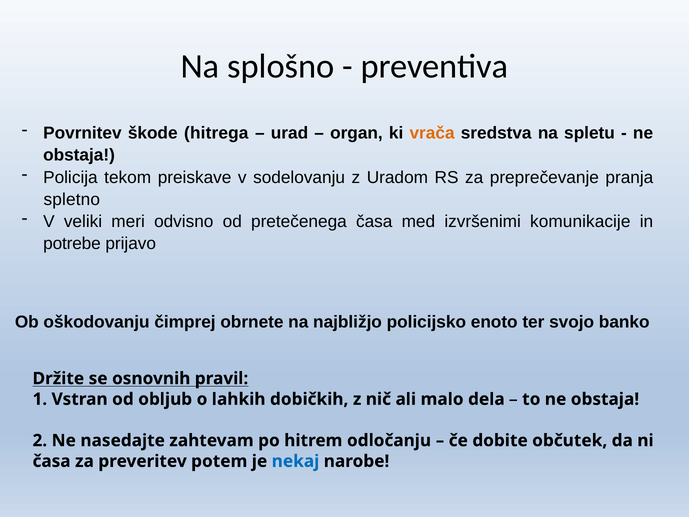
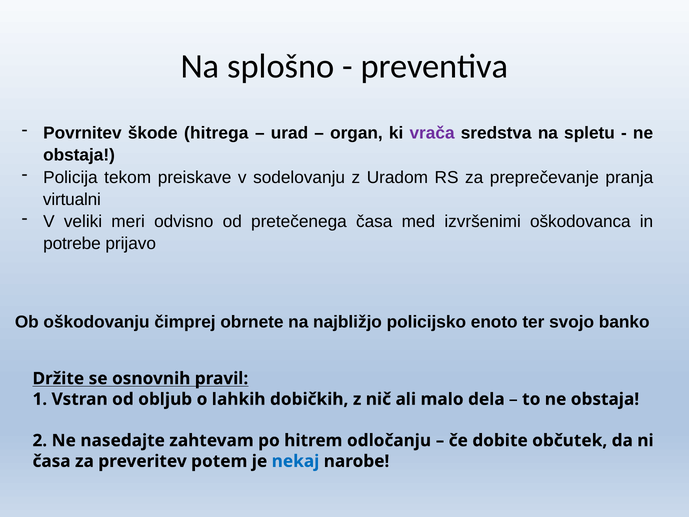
vrača colour: orange -> purple (432, 133)
spletno: spletno -> virtualni (72, 199)
komunikacije: komunikacije -> oškodovanca (580, 221)
